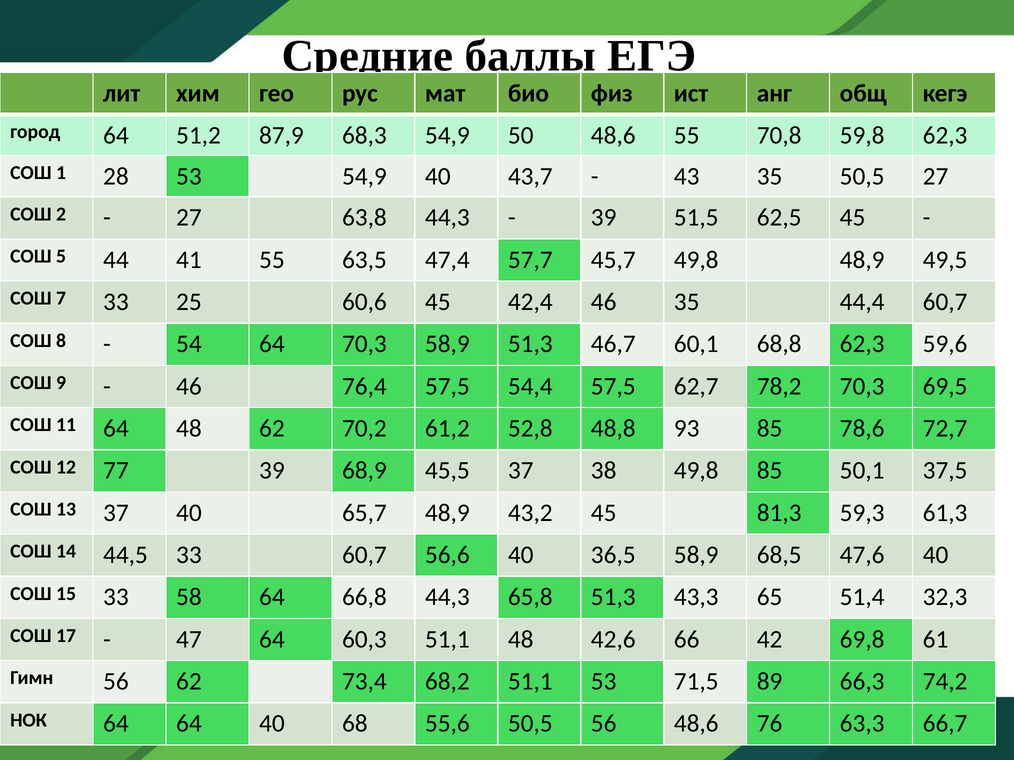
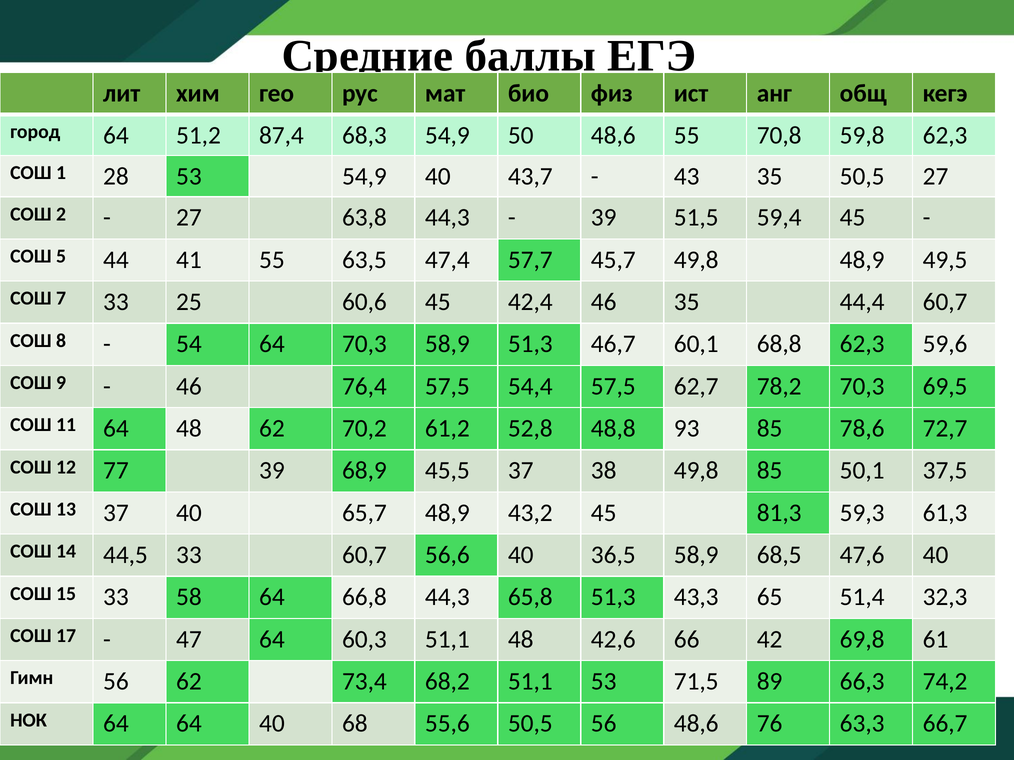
87,9: 87,9 -> 87,4 (281, 135)
62,5: 62,5 -> 59,4 (779, 218)
